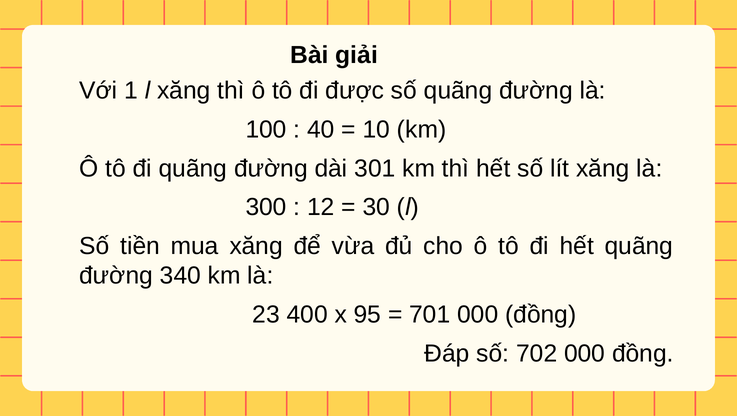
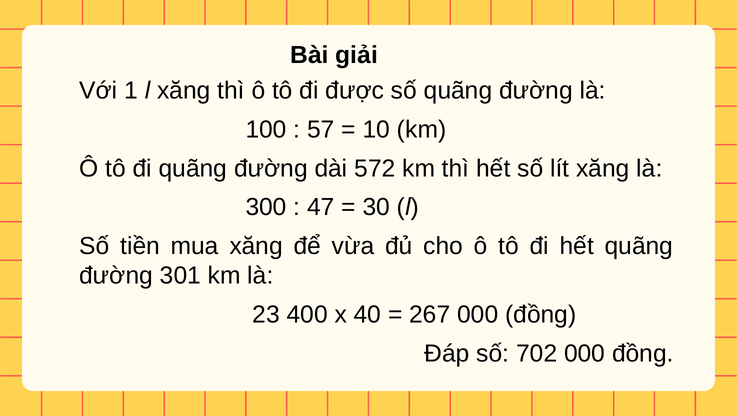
40: 40 -> 57 (321, 130)
301: 301 -> 572 (375, 168)
12: 12 -> 47 (321, 207)
340: 340 -> 301 (180, 276)
95: 95 -> 40 (367, 314)
701: 701 -> 267 (430, 314)
